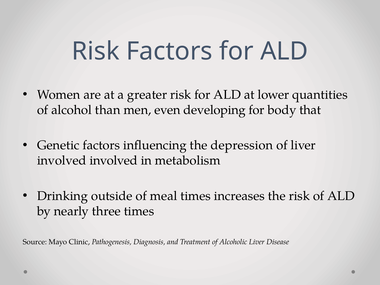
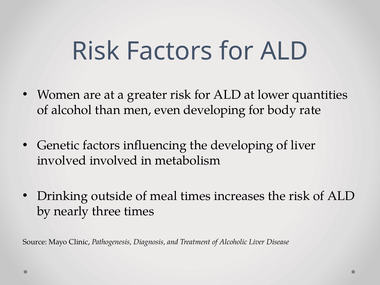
that: that -> rate (310, 110)
the depression: depression -> developing (242, 145)
